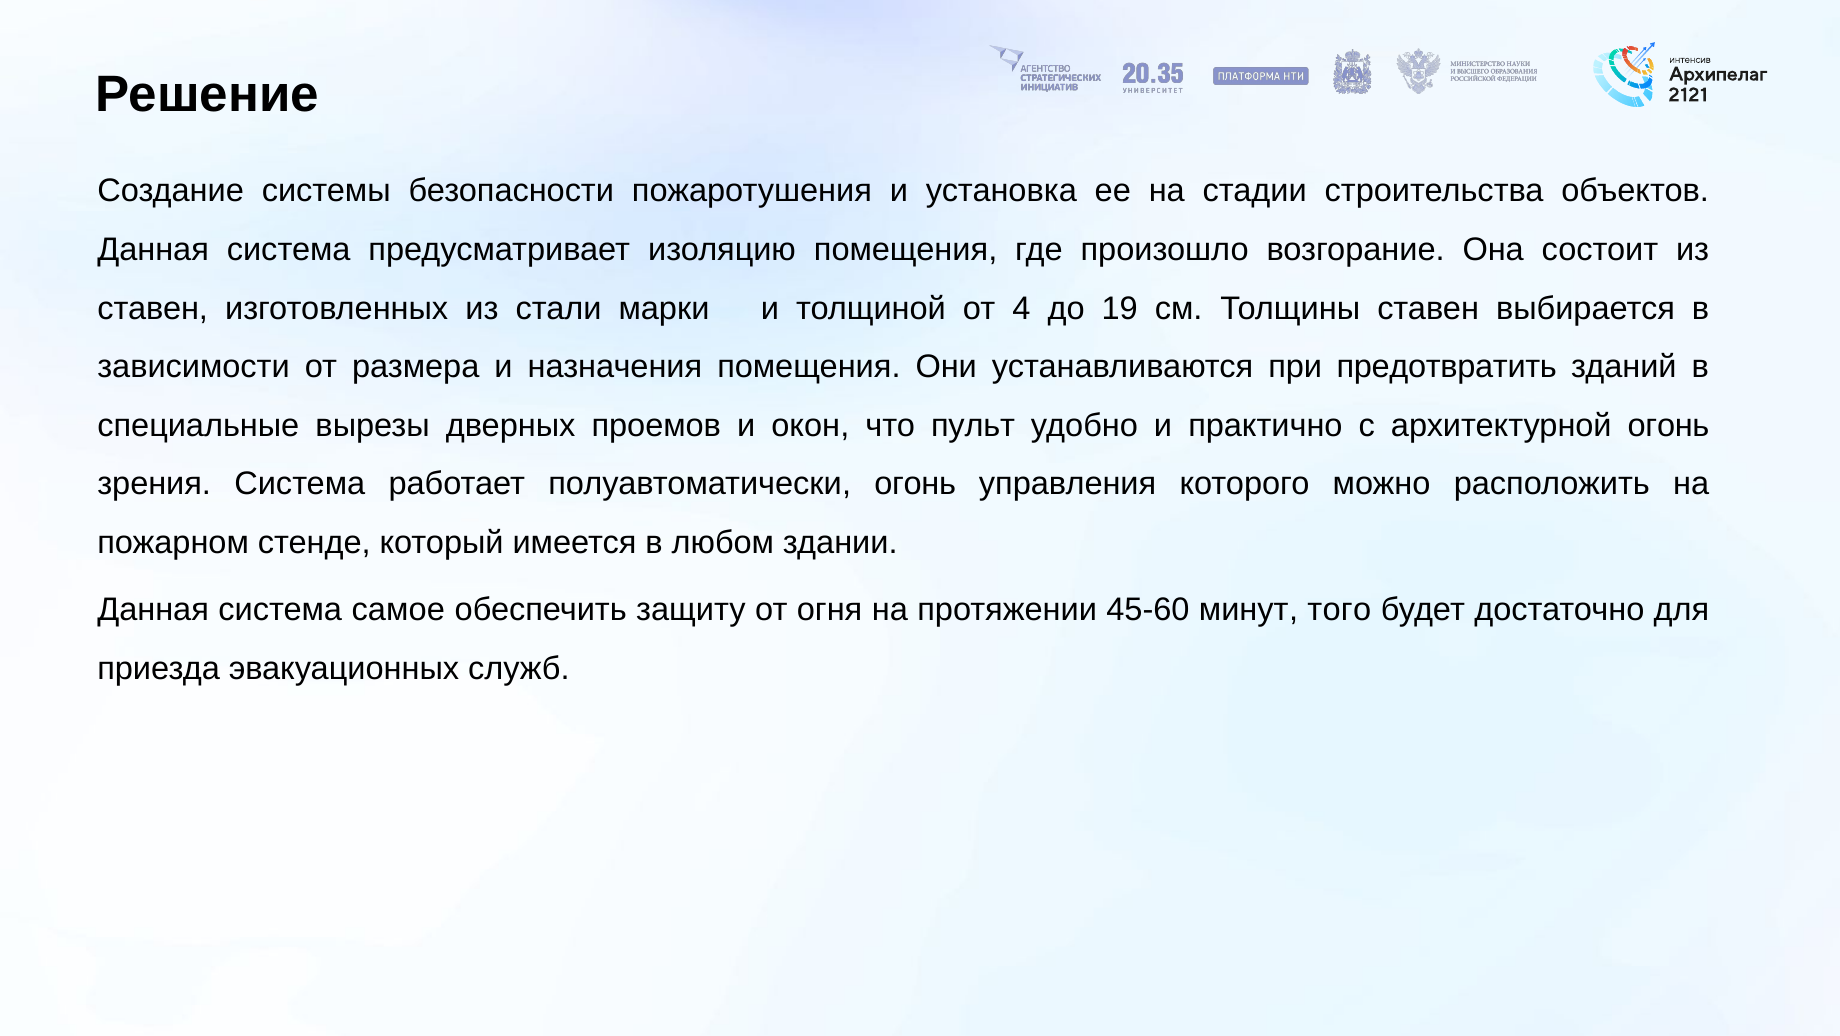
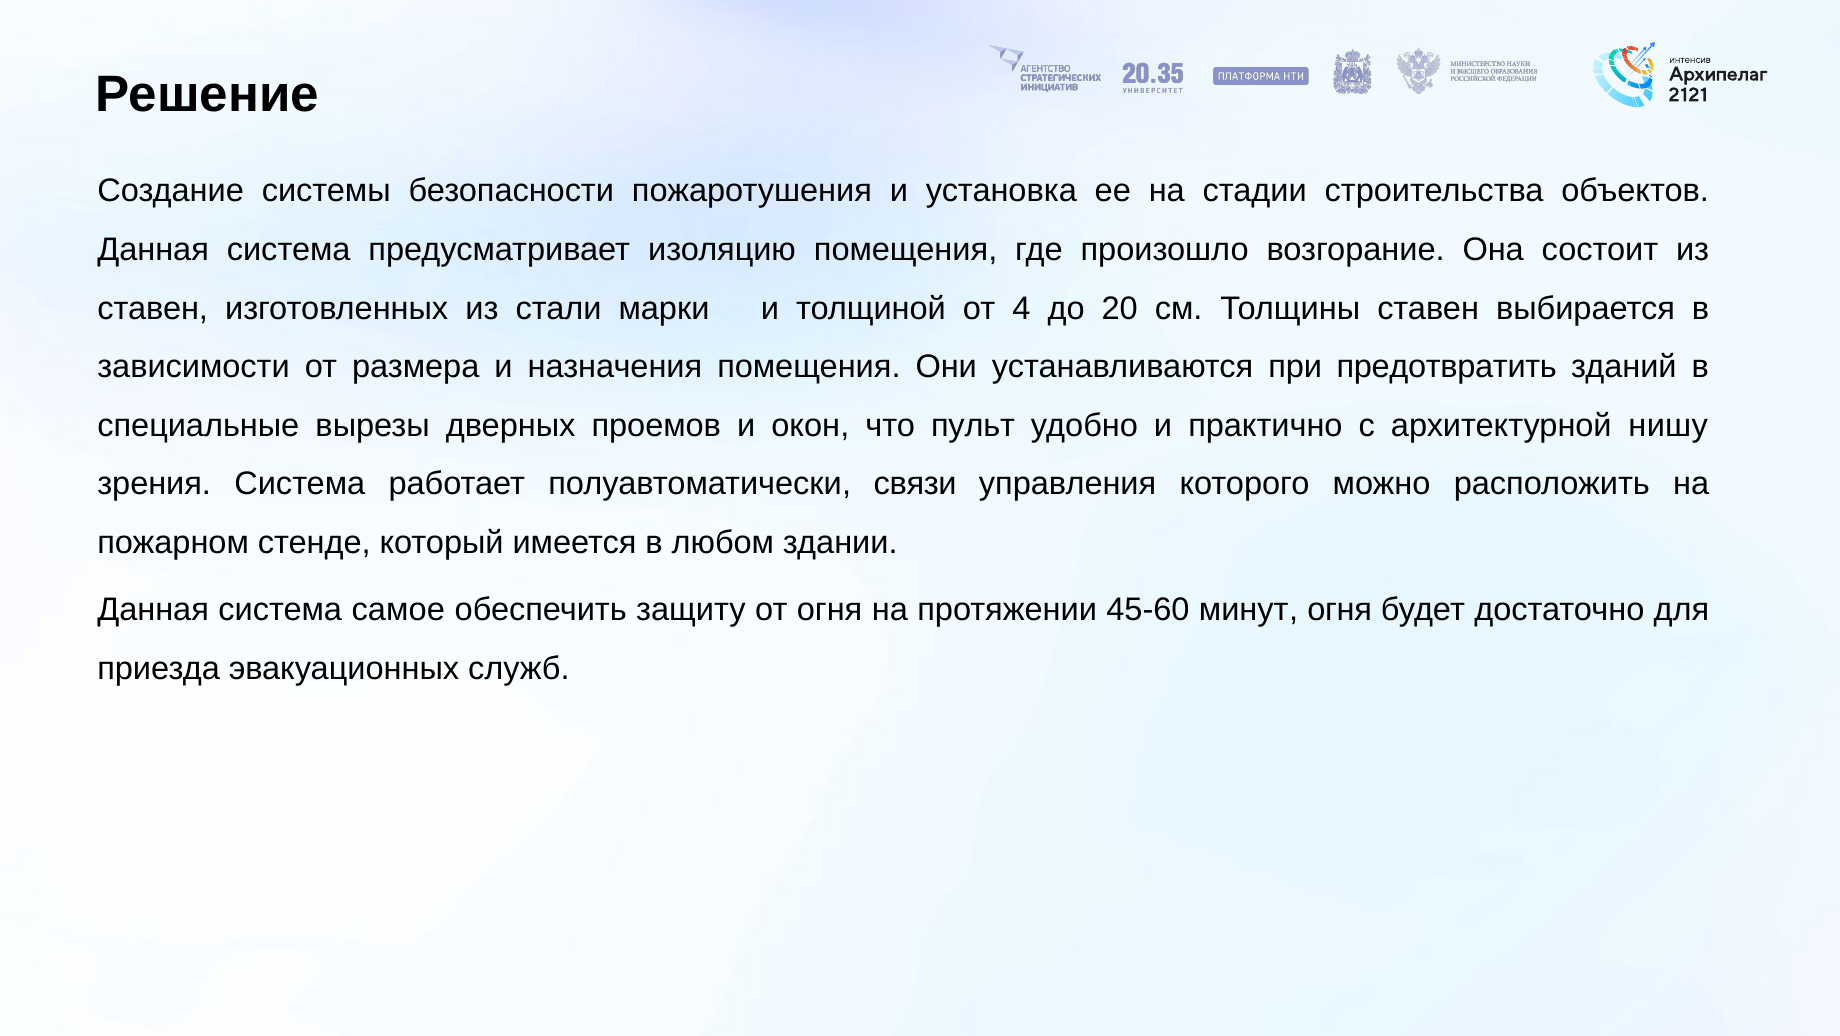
19: 19 -> 20 (1120, 308)
архитектурной огонь: огонь -> нишу (1668, 425)
полуавтоматически огонь: огонь -> связи (915, 484)
минут того: того -> огня (1340, 610)
